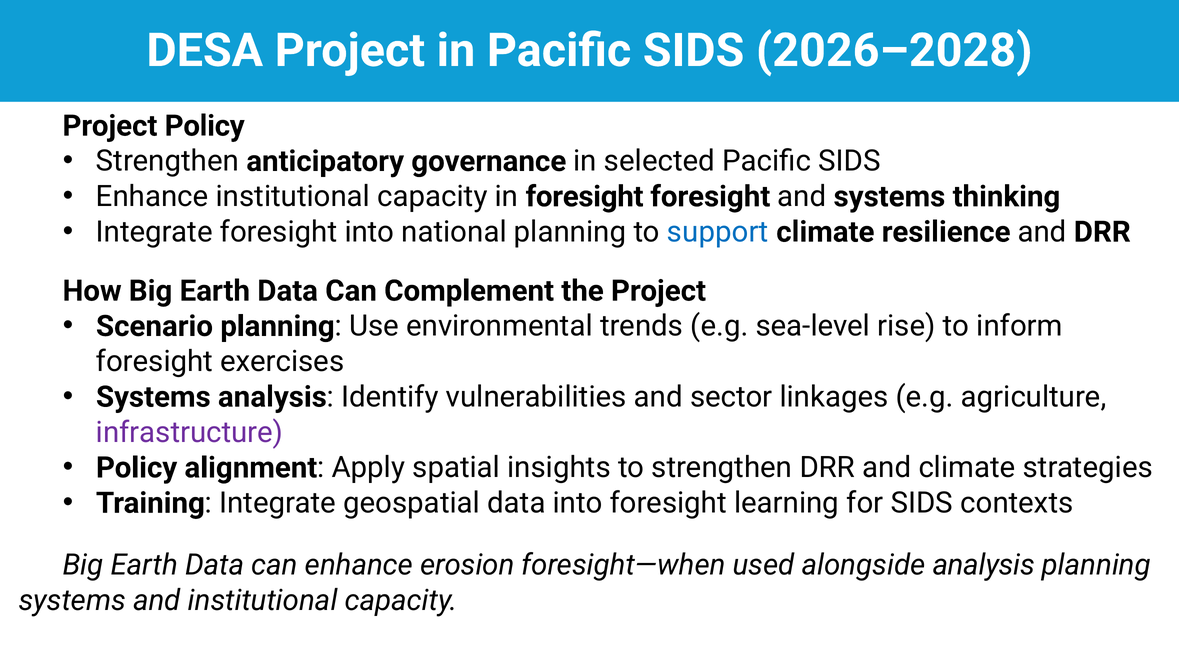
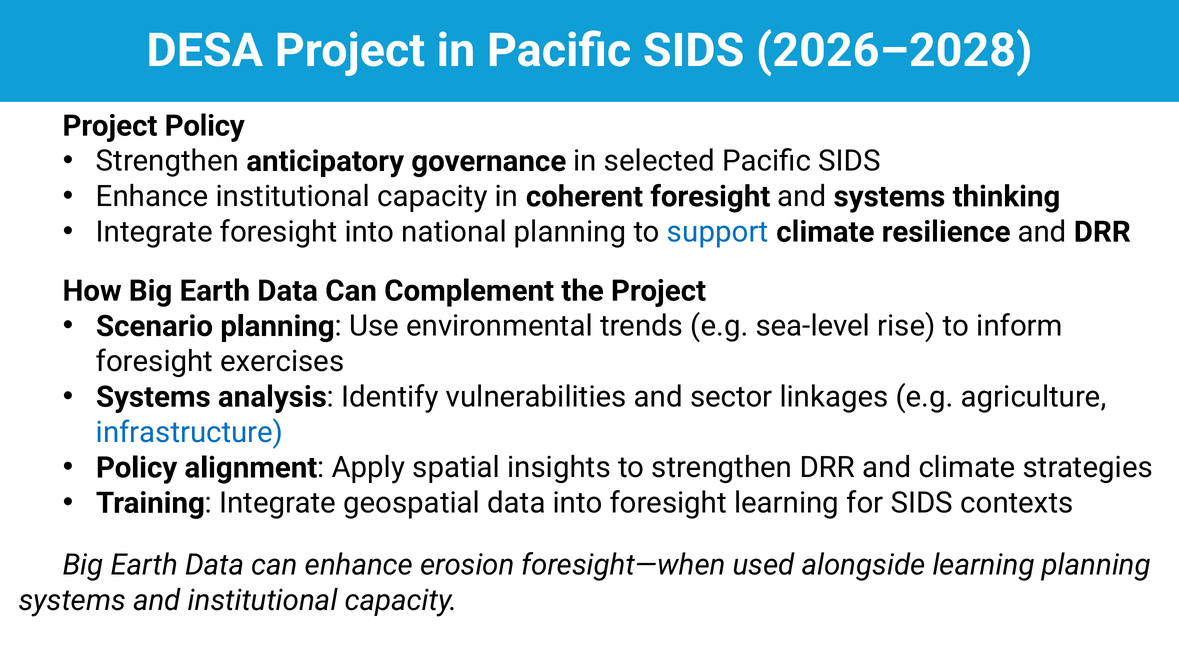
in foresight: foresight -> coherent (584, 197)
infrastructure colour: purple -> blue (190, 432)
alongside analysis: analysis -> learning (984, 565)
